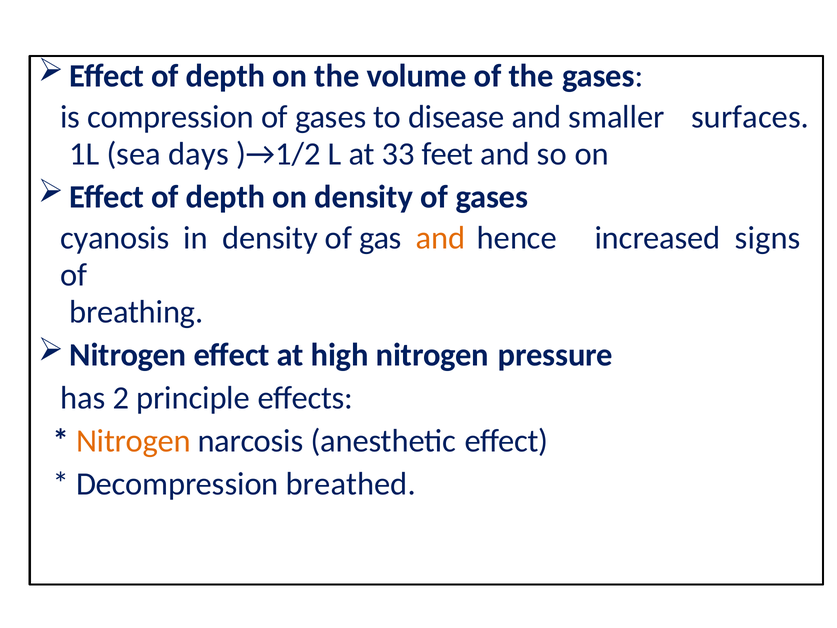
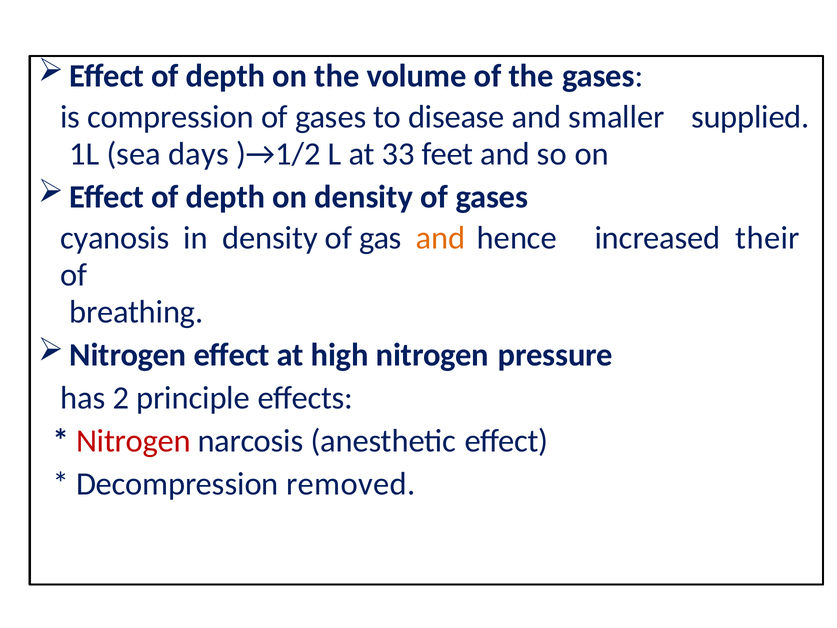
surfaces: surfaces -> supplied (750, 117)
signs: signs -> their (768, 238)
Nitrogen colour: orange -> red (133, 441)
breathed: breathed -> removed (351, 484)
